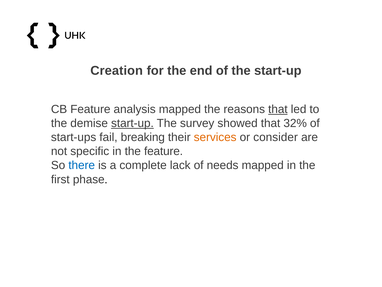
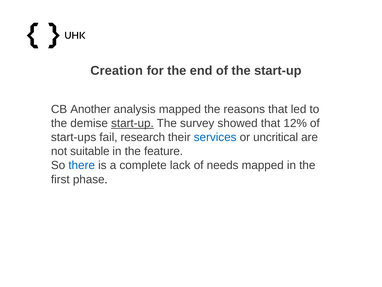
CB Feature: Feature -> Another (90, 109)
that underline: present -> none (278, 109)
32%: 32% -> 12% (295, 123)
breaking: breaking -> research (143, 137)
services colour: orange -> blue (215, 137)
consider: consider -> uncritical (276, 137)
specific: specific -> suitable (90, 151)
